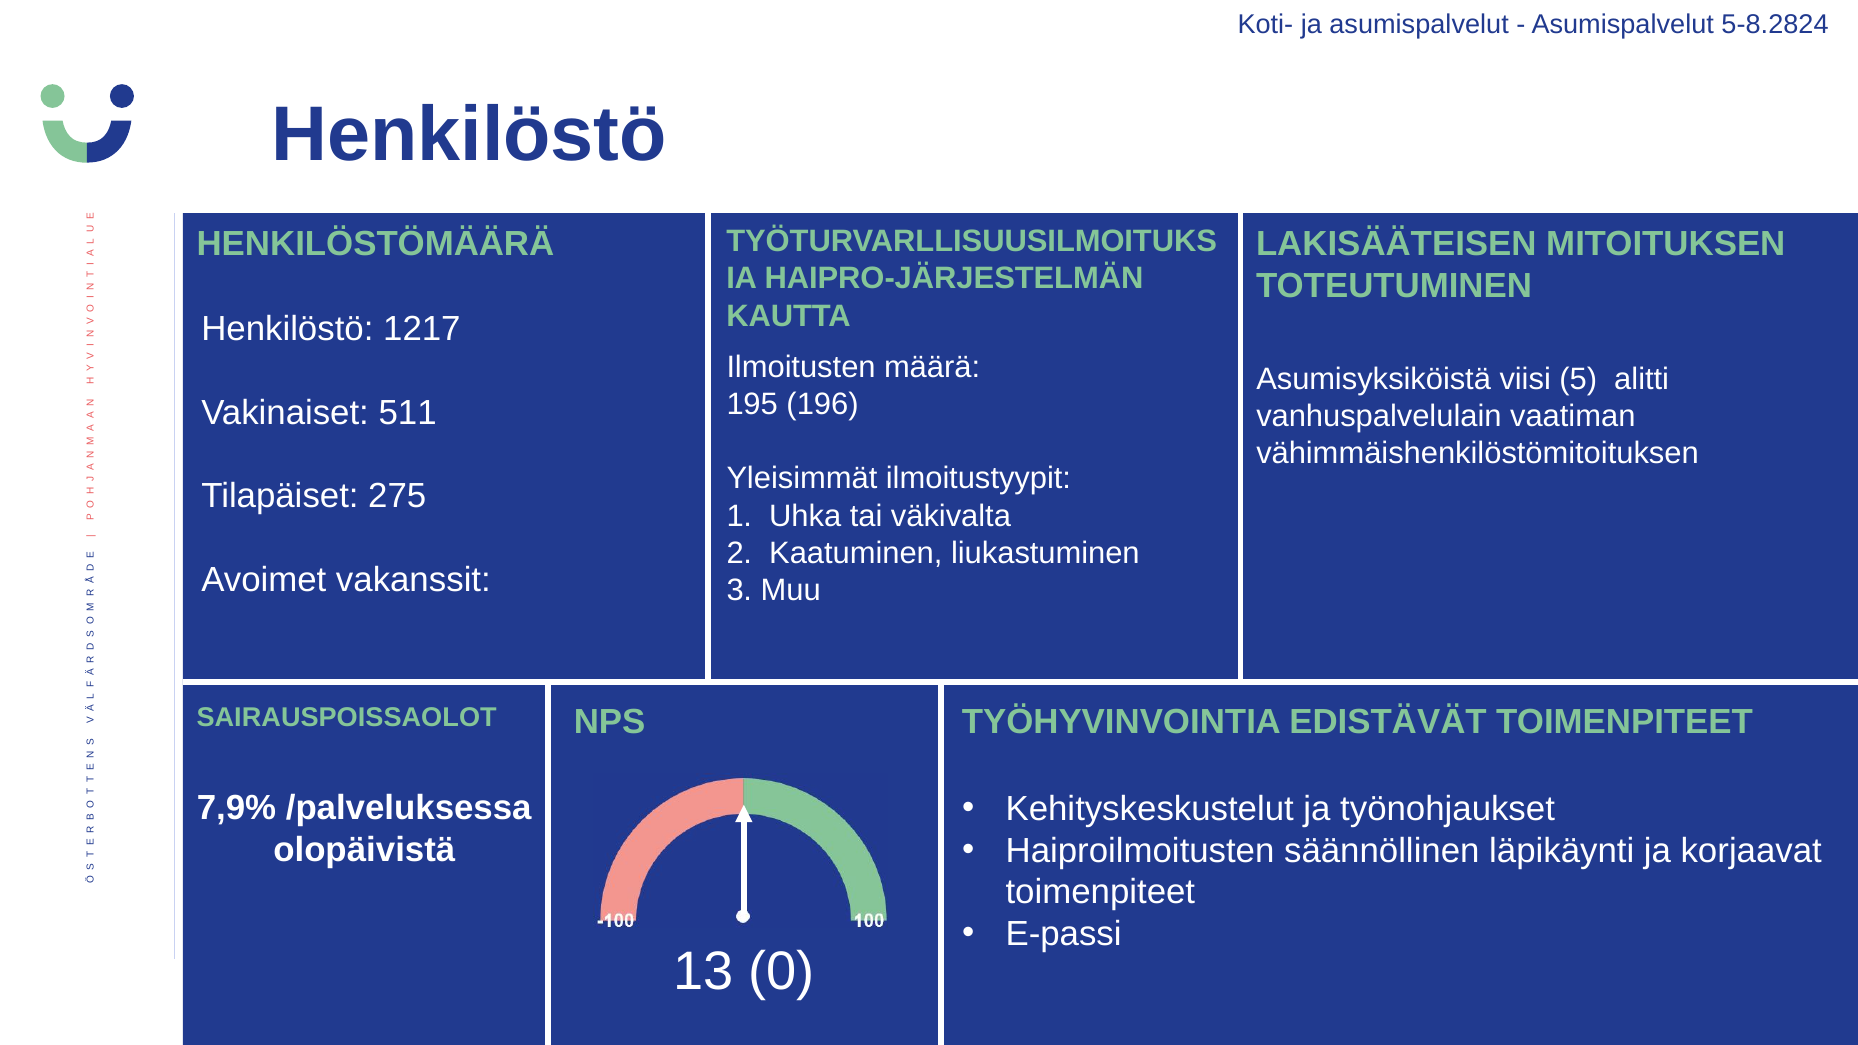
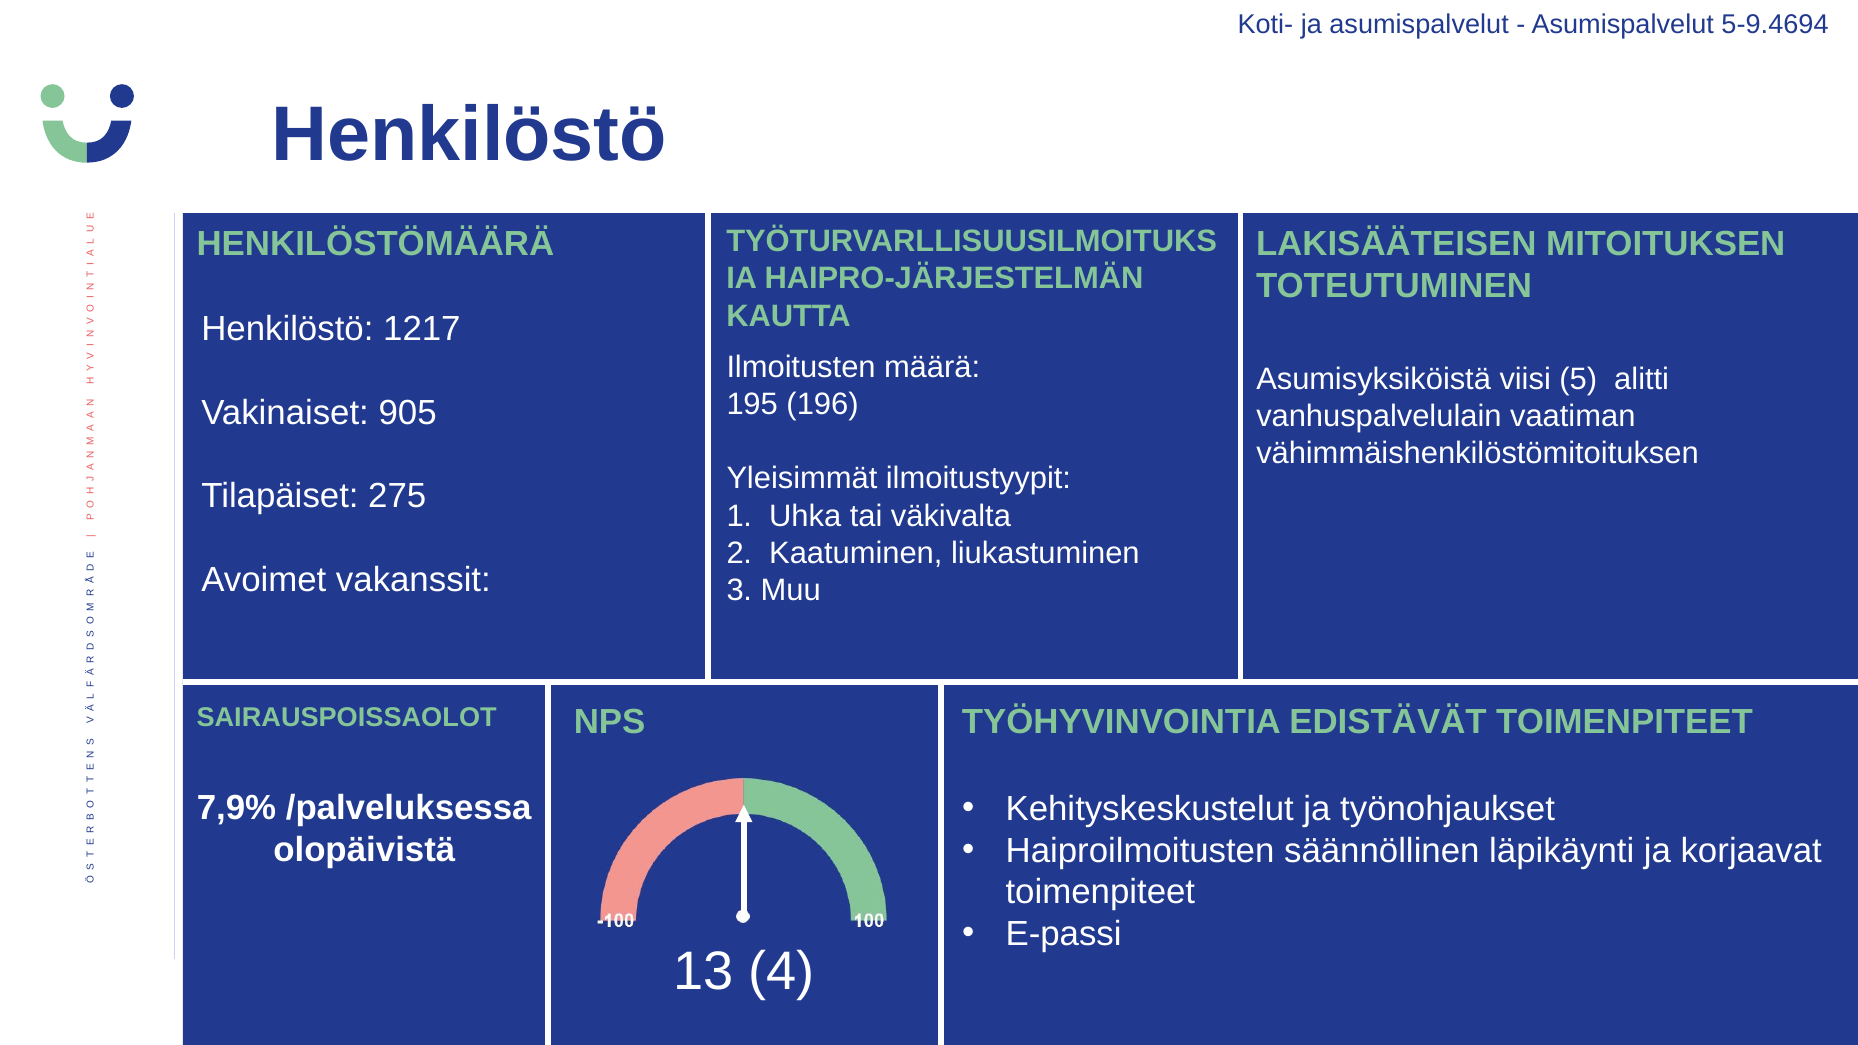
5-8.2824: 5-8.2824 -> 5-9.4694 (1775, 25)
511: 511 -> 905 (408, 413)
0: 0 -> 4 (781, 971)
